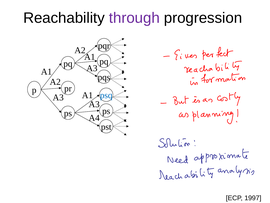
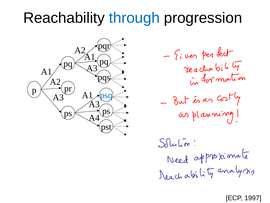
through colour: purple -> blue (134, 18)
